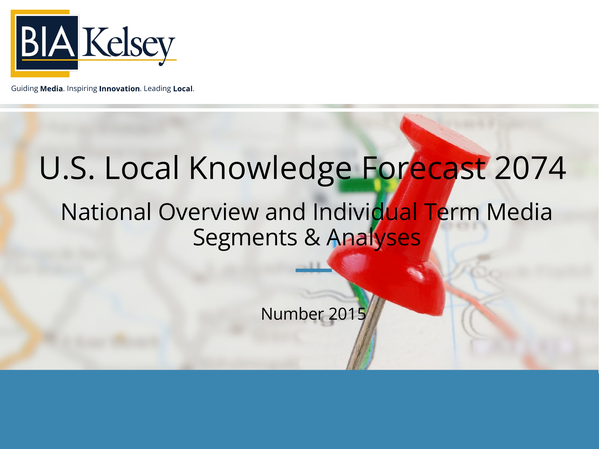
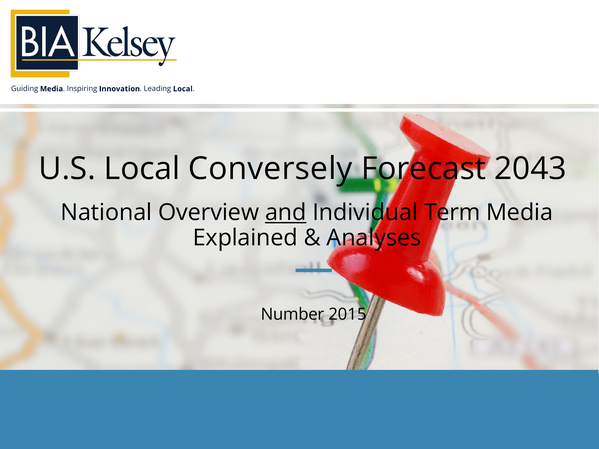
Knowledge: Knowledge -> Conversely (270, 169)
2074: 2074 -> 2043 (530, 169)
and underline: none -> present (286, 213)
Segments: Segments -> Explained (245, 238)
